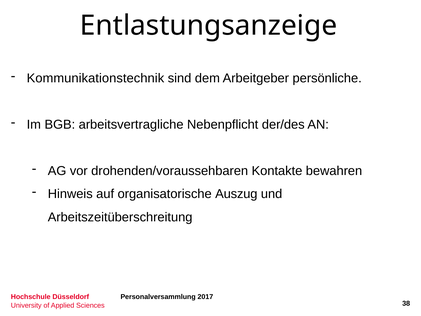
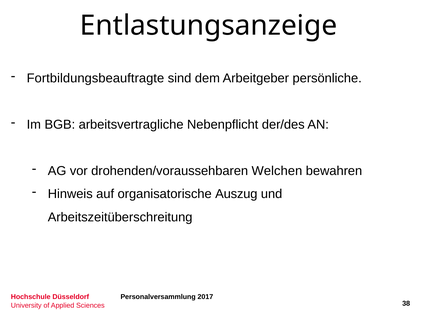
Kommunikationstechnik: Kommunikationstechnik -> Fortbildungsbeauftragte (95, 78)
Kontakte: Kontakte -> Welchen (277, 171)
